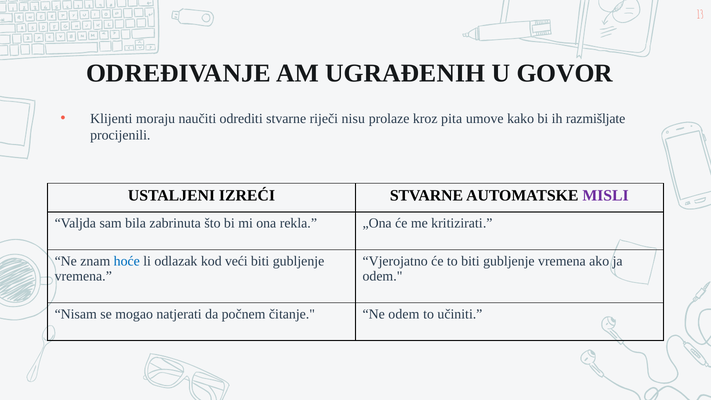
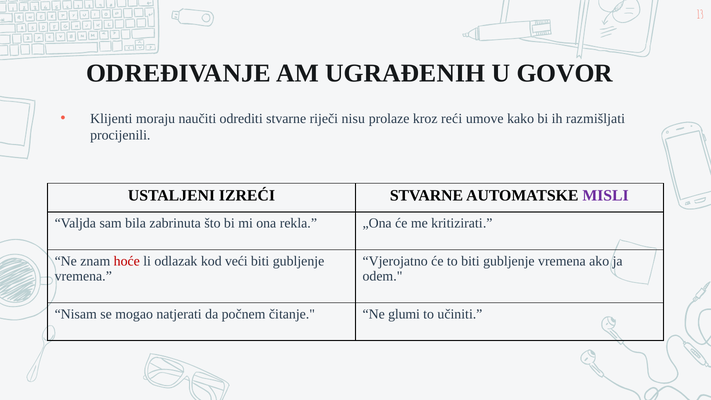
pita: pita -> reći (452, 118)
razmišljate: razmišljate -> razmišljati (596, 118)
hoće colour: blue -> red (127, 261)
Ne odem: odem -> glumi (404, 314)
